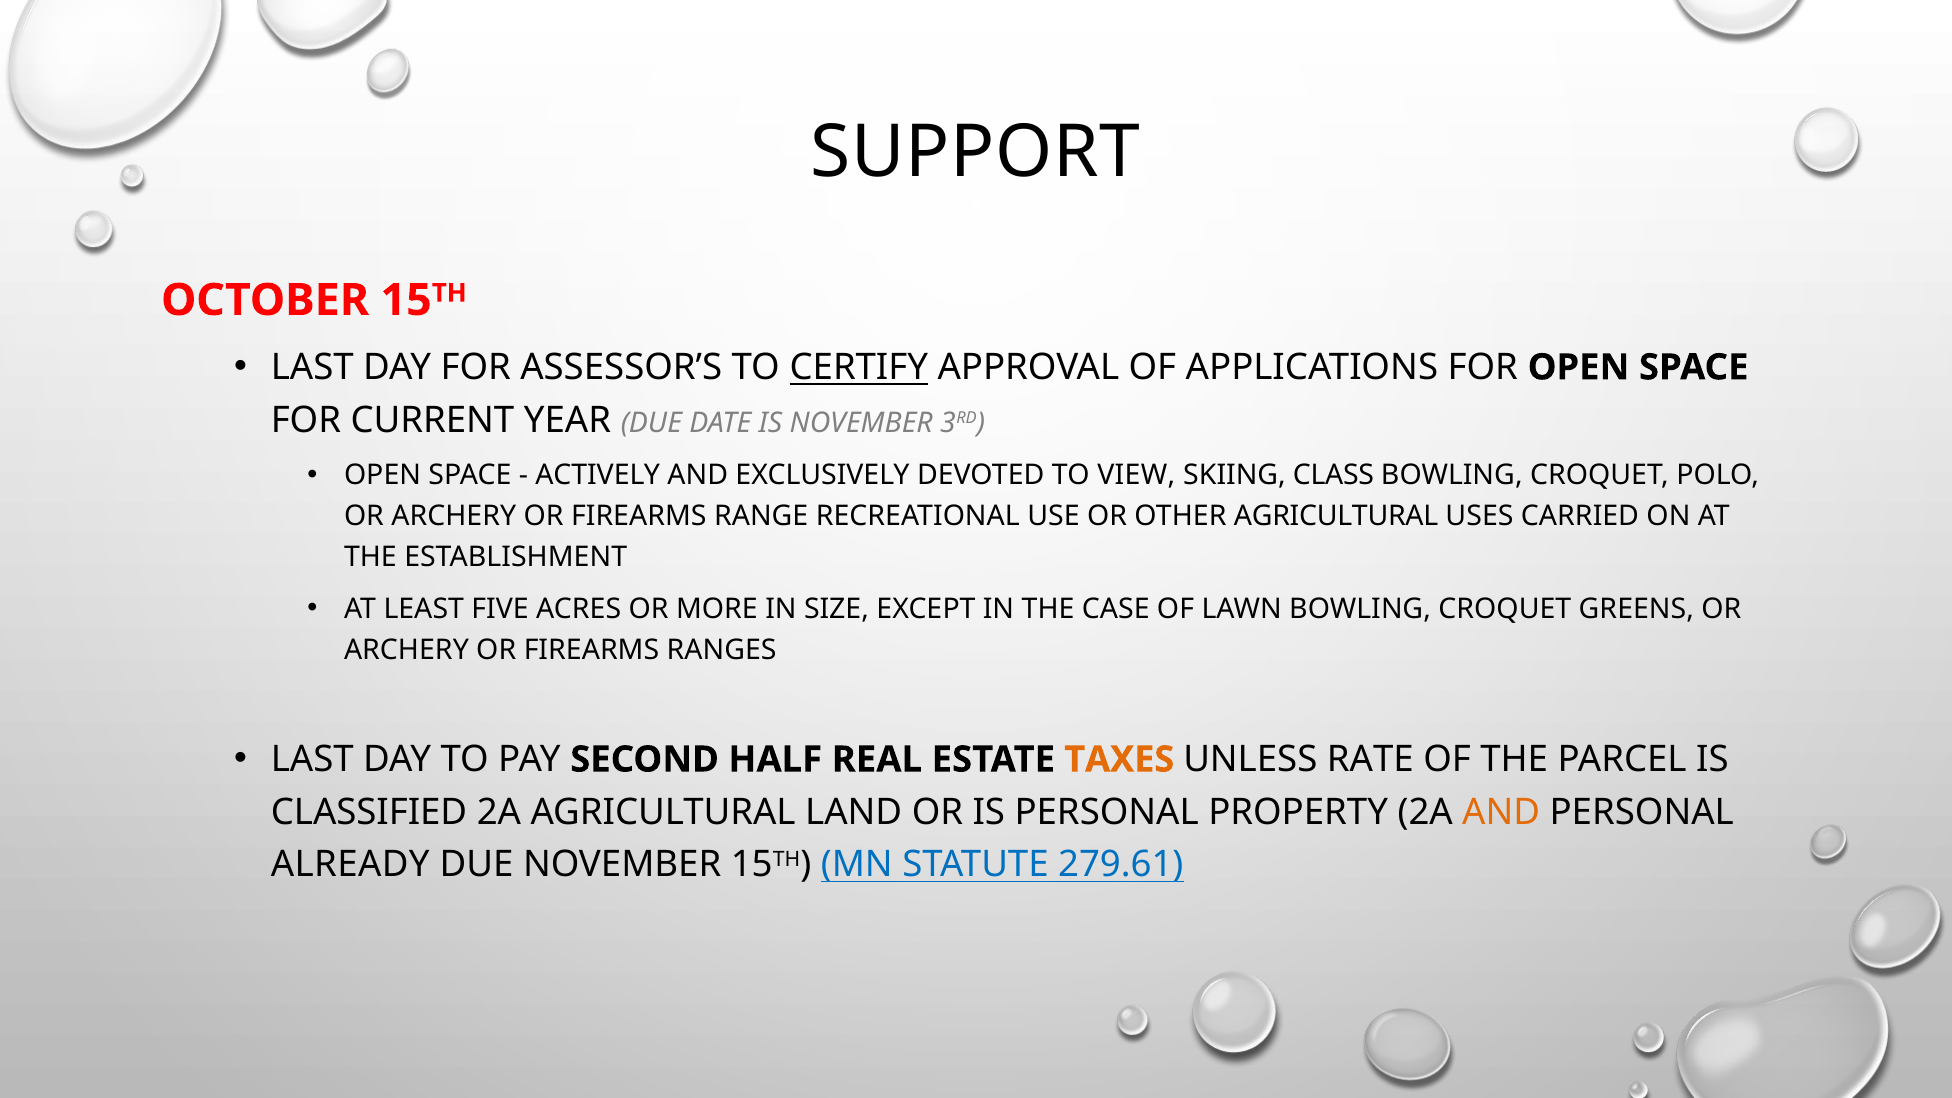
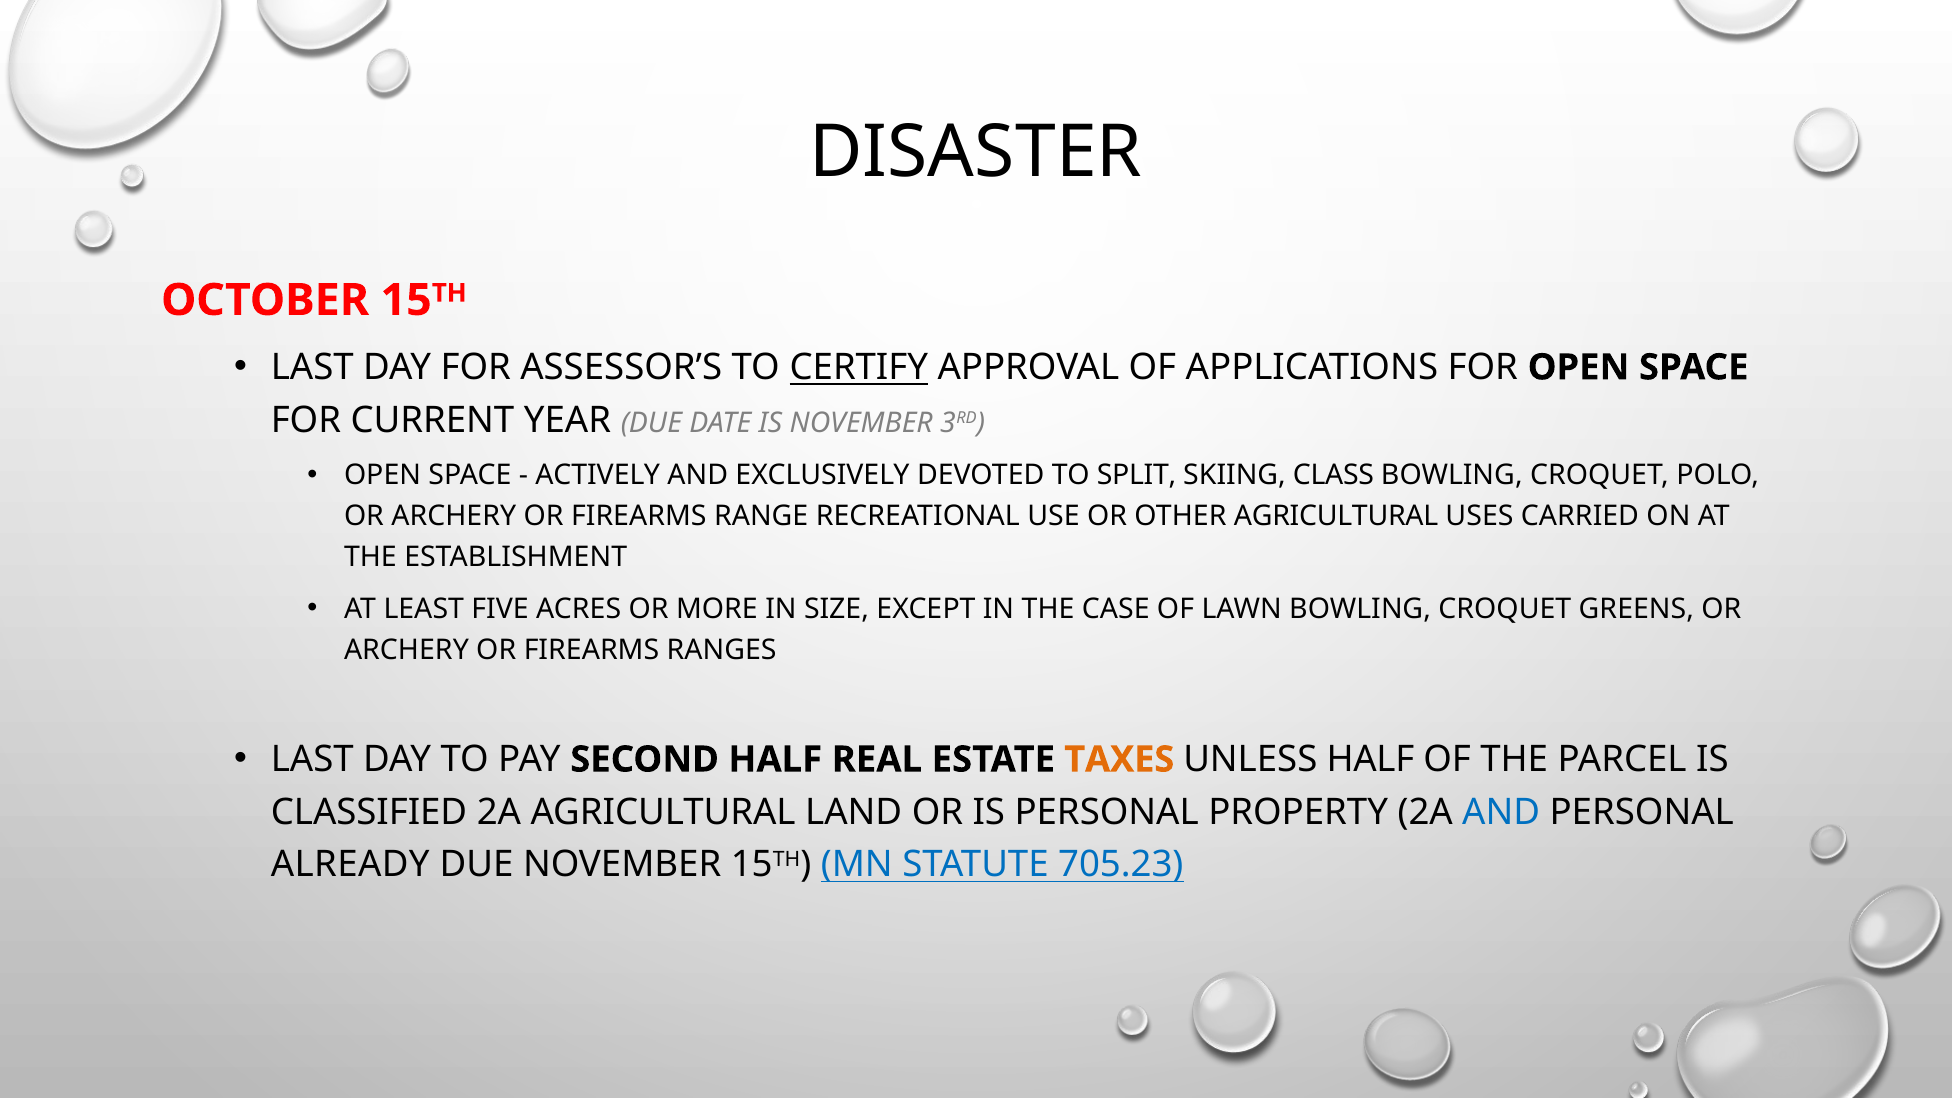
SUPPORT: SUPPORT -> DISASTER (976, 152)
VIEW: VIEW -> SPLIT (1137, 476)
UNLESS RATE: RATE -> HALF (1370, 760)
AND colour: orange -> blue (1501, 812)
279.61: 279.61 -> 705.23 (1121, 865)
